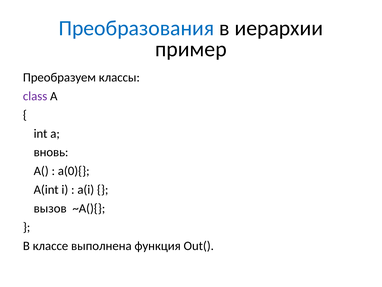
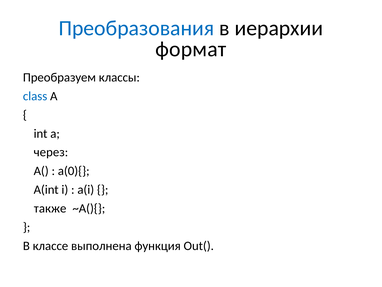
пример: пример -> формат (191, 49)
class colour: purple -> blue (35, 96)
вновь: вновь -> через (51, 152)
вызов: вызов -> также (50, 208)
